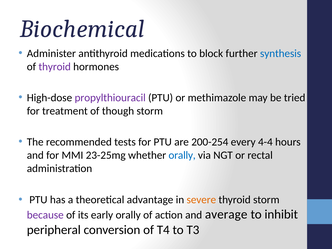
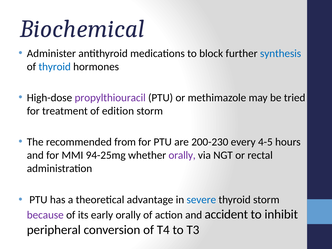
thyroid colour: purple -> blue (55, 67)
though: though -> edition (118, 111)
tests: tests -> from (125, 142)
200-254: 200-254 -> 200-230 (210, 142)
4-4: 4-4 -> 4-5 (265, 142)
23-25mg: 23-25mg -> 94-25mg (106, 155)
orally colour: blue -> purple (182, 155)
severe colour: orange -> blue (201, 200)
average: average -> accident (226, 214)
